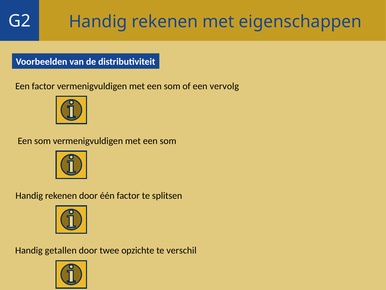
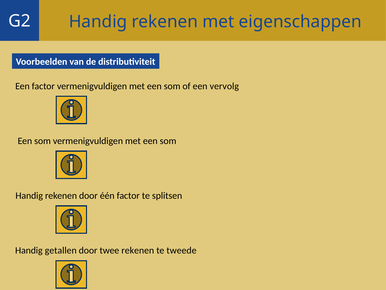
twee opzichte: opzichte -> rekenen (138, 250)
verschil: verschil -> tweede (181, 250)
